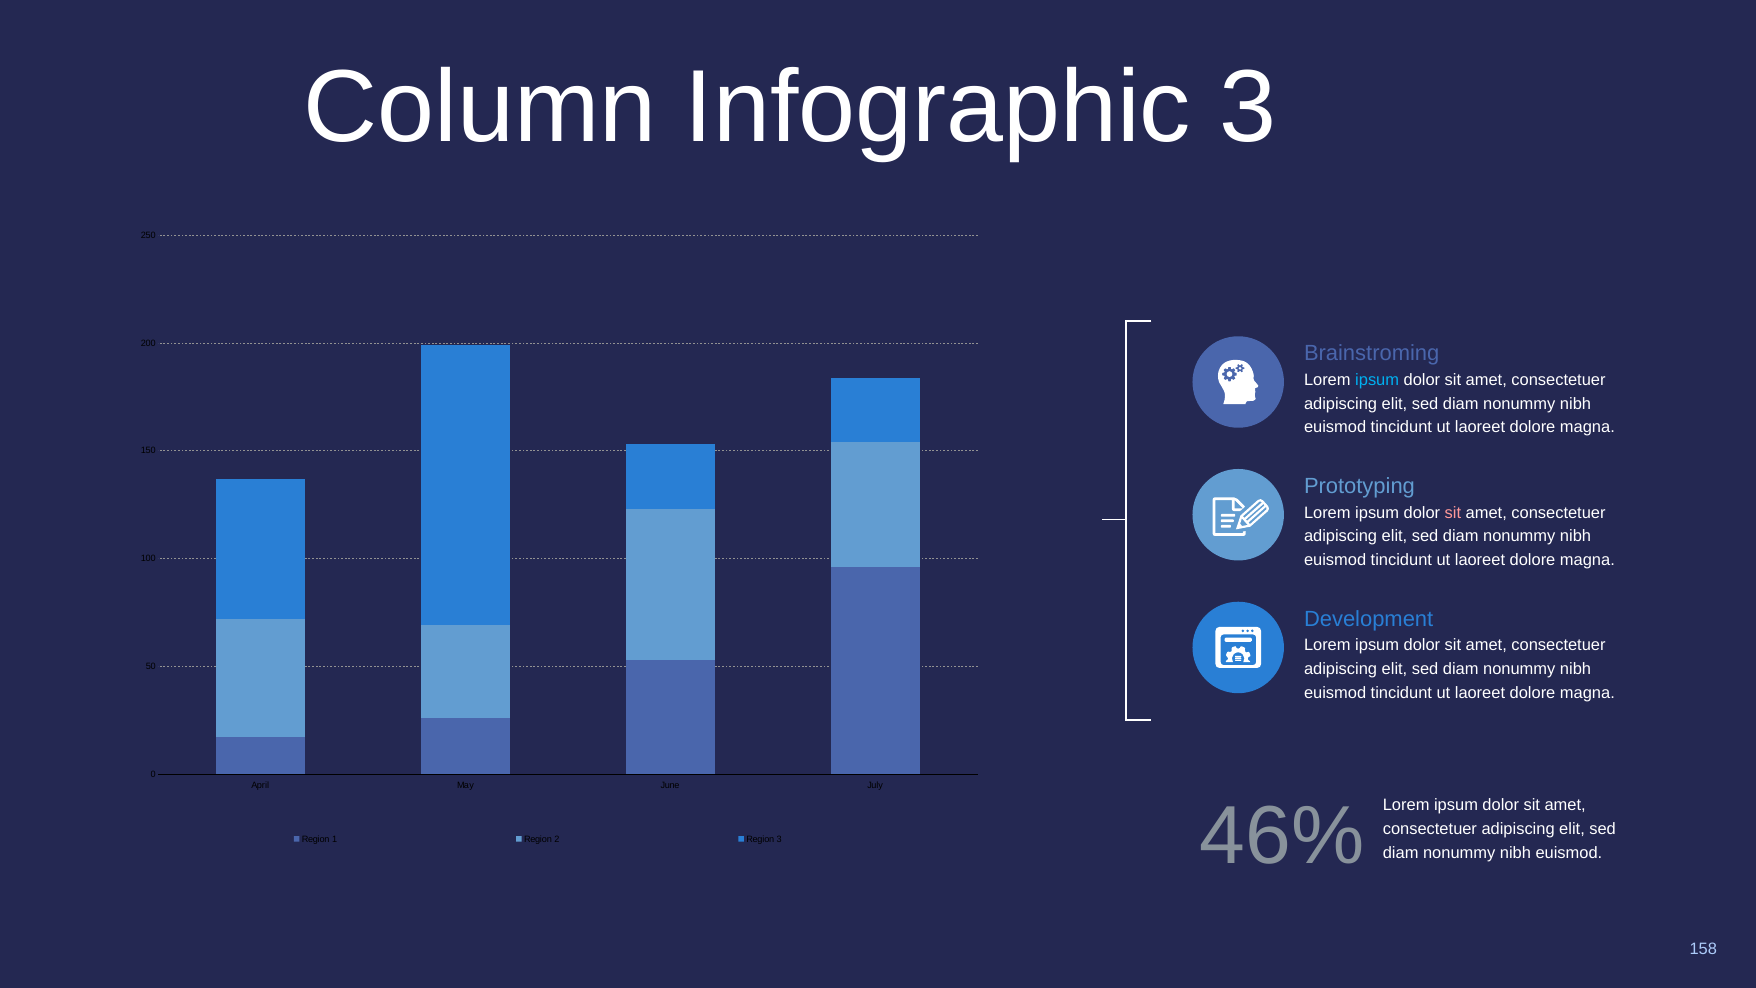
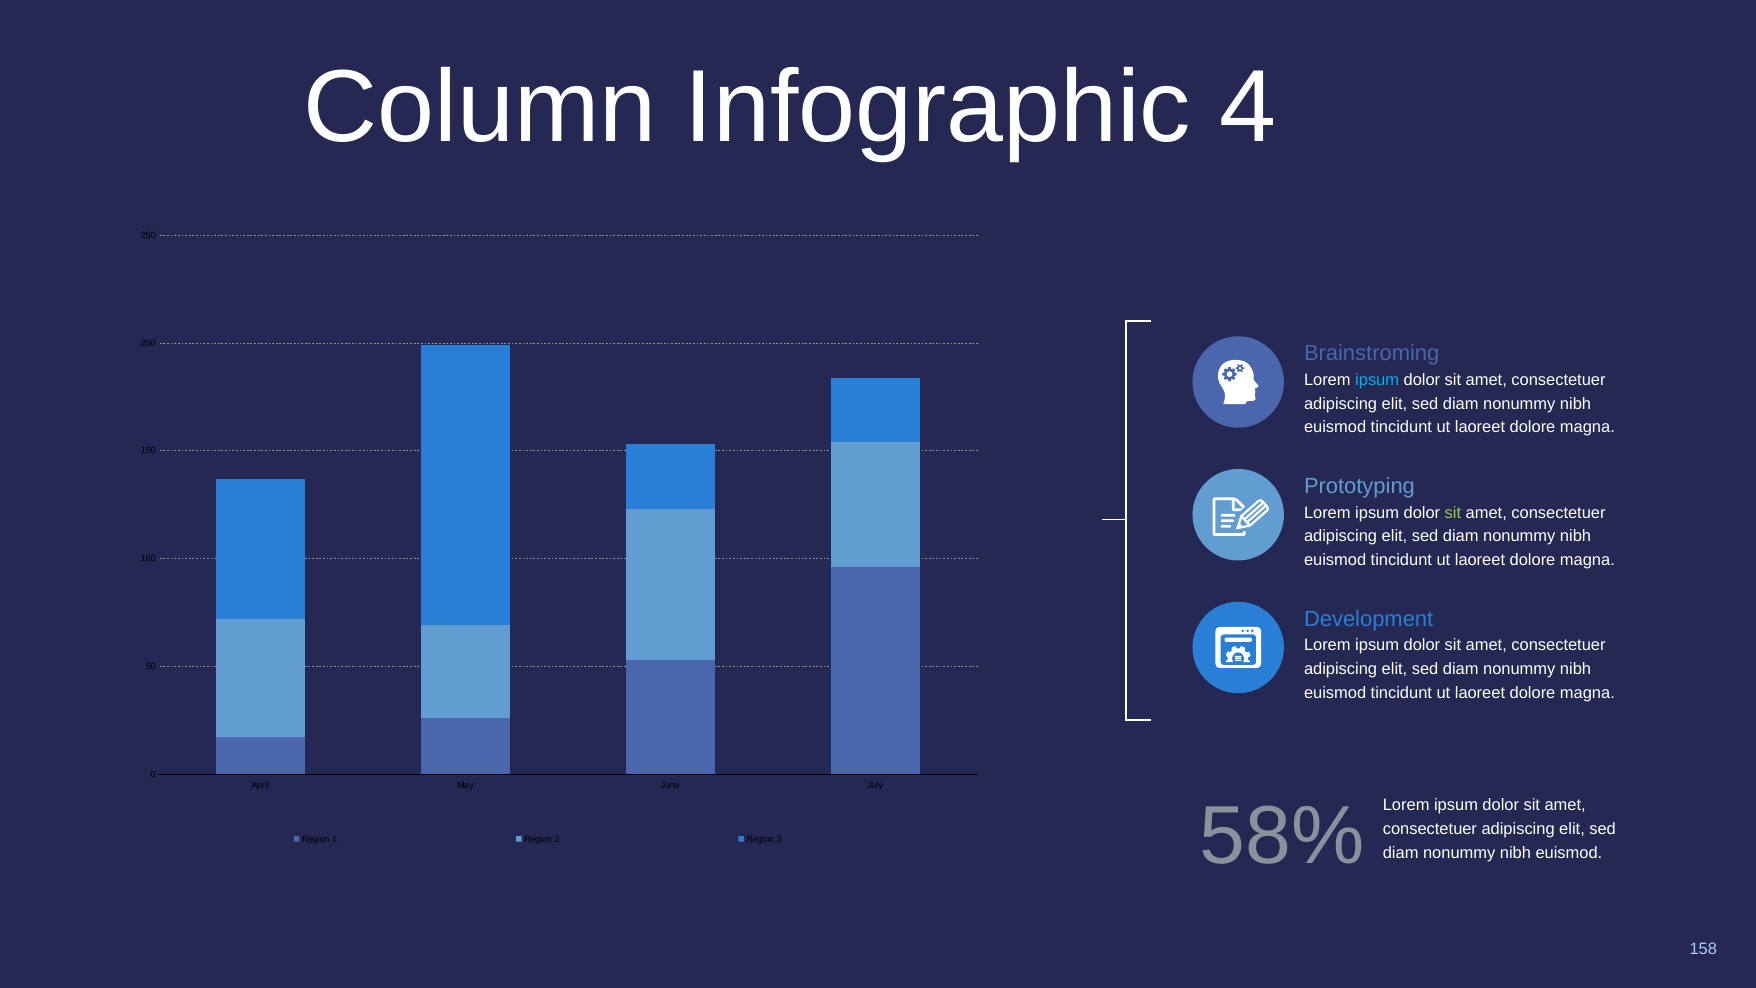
Infographic 3: 3 -> 4 (1248, 107)
sit colour: pink -> light green (1453, 513)
46%: 46% -> 58% (1282, 836)
